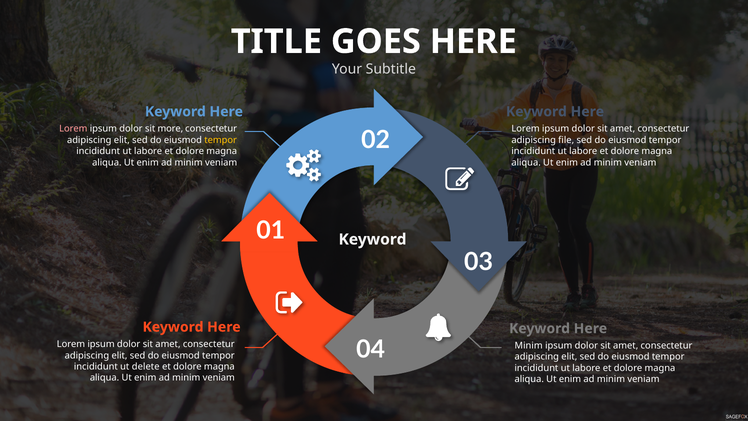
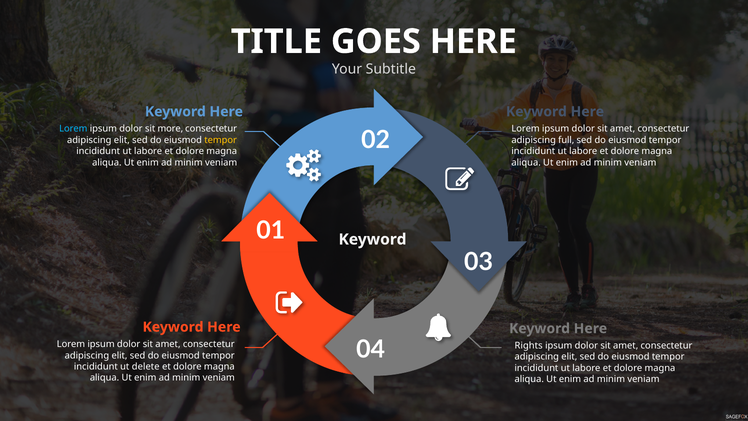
Lorem colour: pink -> light blue (73, 129)
file: file -> full (566, 140)
Minim: Minim -> Rights (529, 345)
